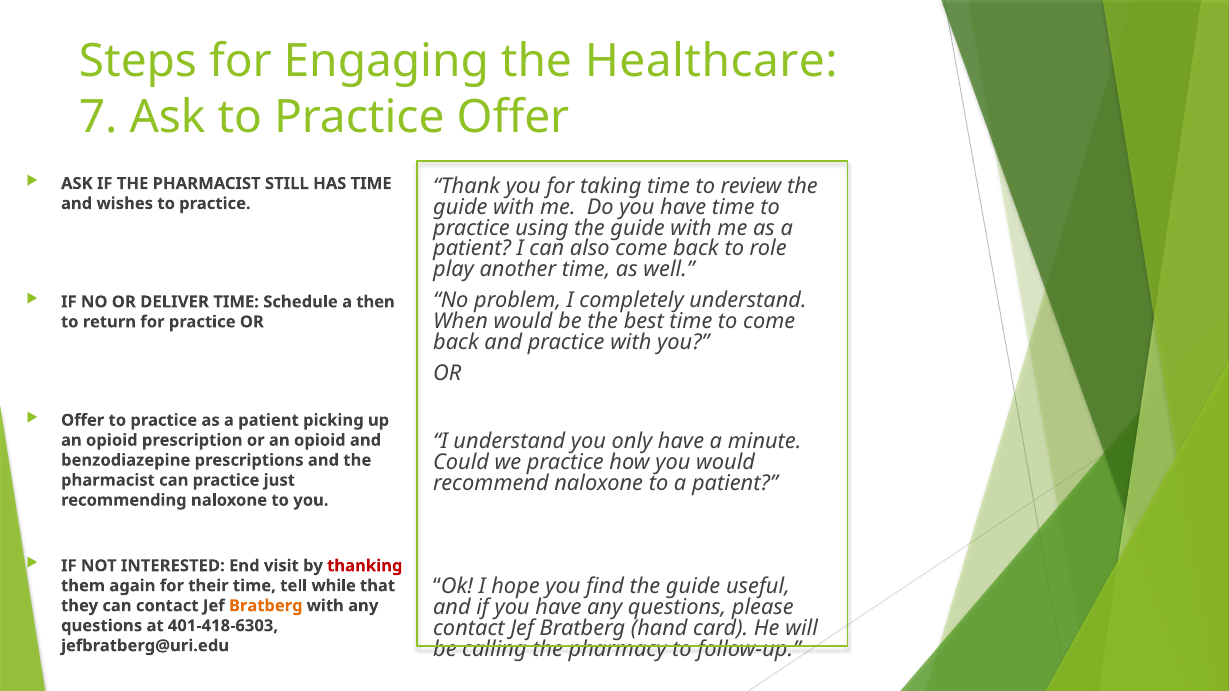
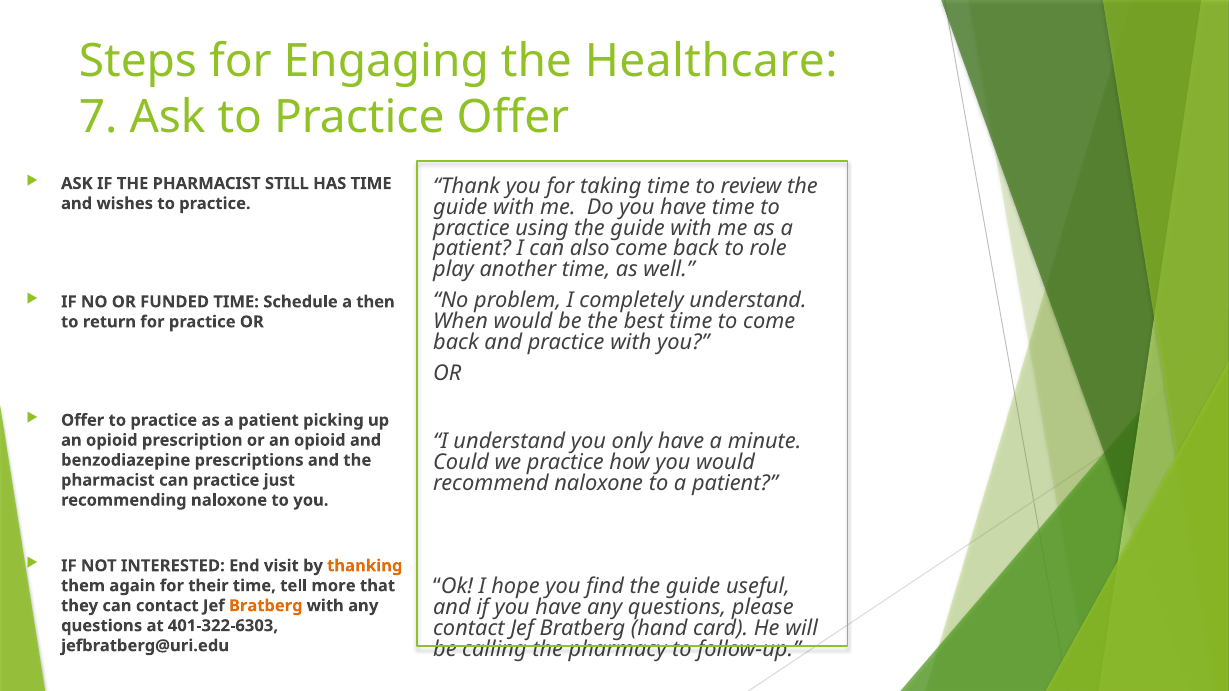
DELIVER: DELIVER -> FUNDED (175, 302)
thanking colour: red -> orange (365, 566)
while: while -> more (334, 586)
401-418-6303: 401-418-6303 -> 401-322-6303 (223, 626)
